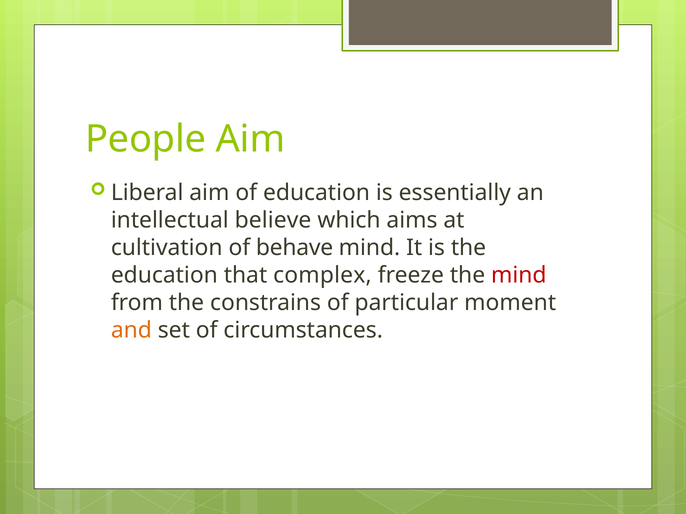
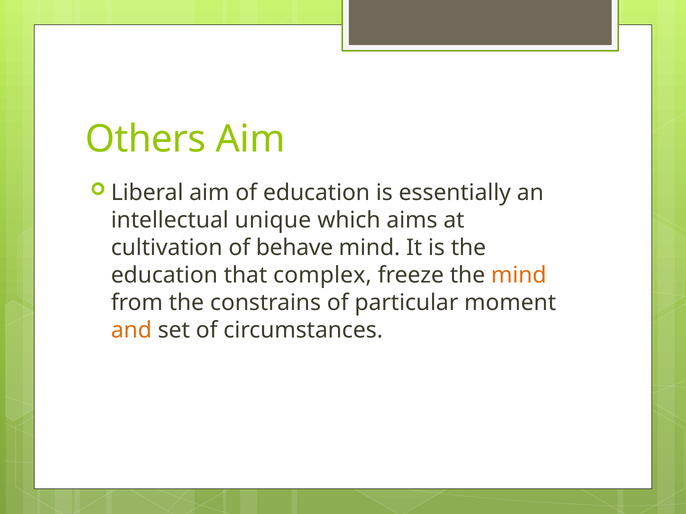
People: People -> Others (146, 139)
believe: believe -> unique (273, 221)
mind colour: red -> orange (519, 275)
